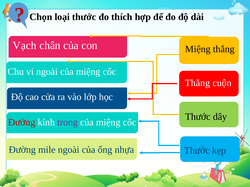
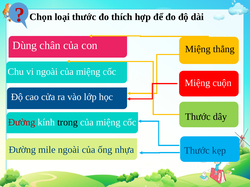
Vạch: Vạch -> Dùng (25, 46)
Thẳng: Thẳng -> Miệng (197, 83)
trong colour: purple -> black (68, 123)
